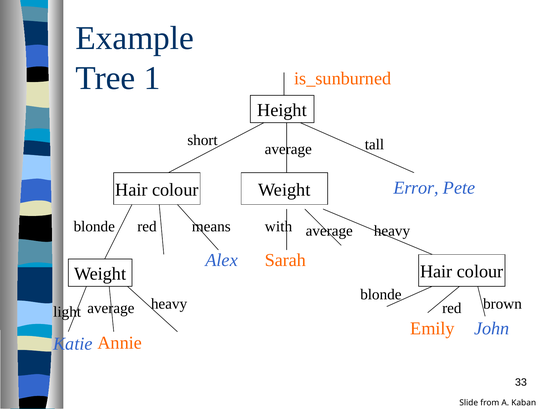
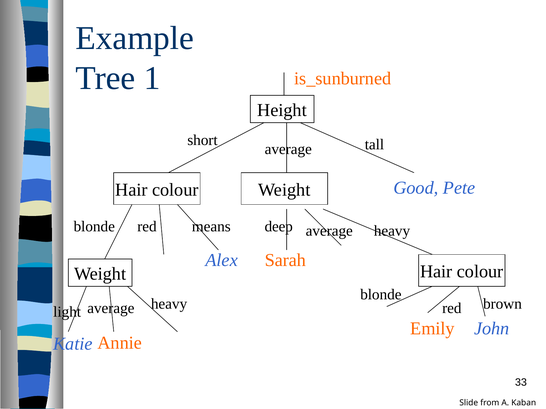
Error: Error -> Good (416, 188)
with: with -> deep (279, 227)
